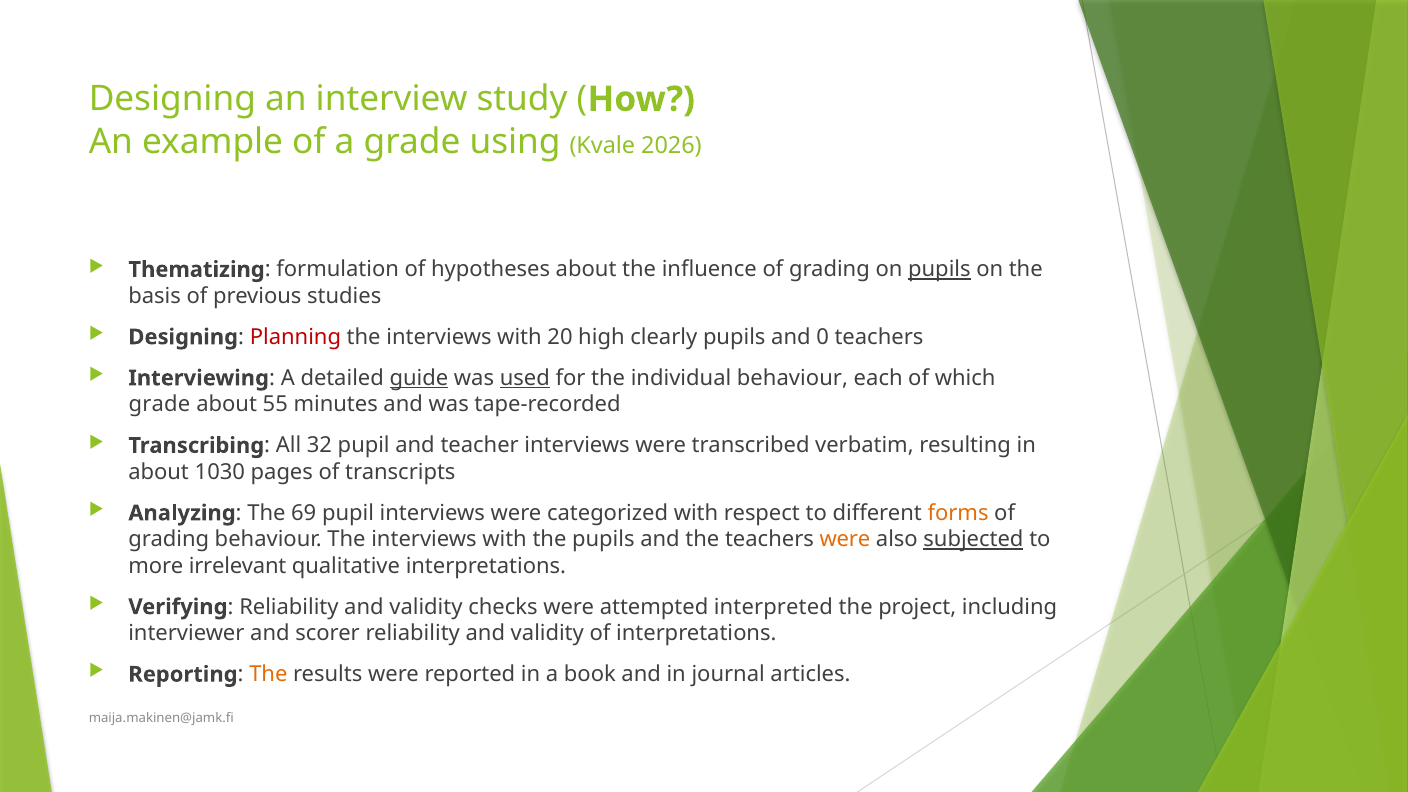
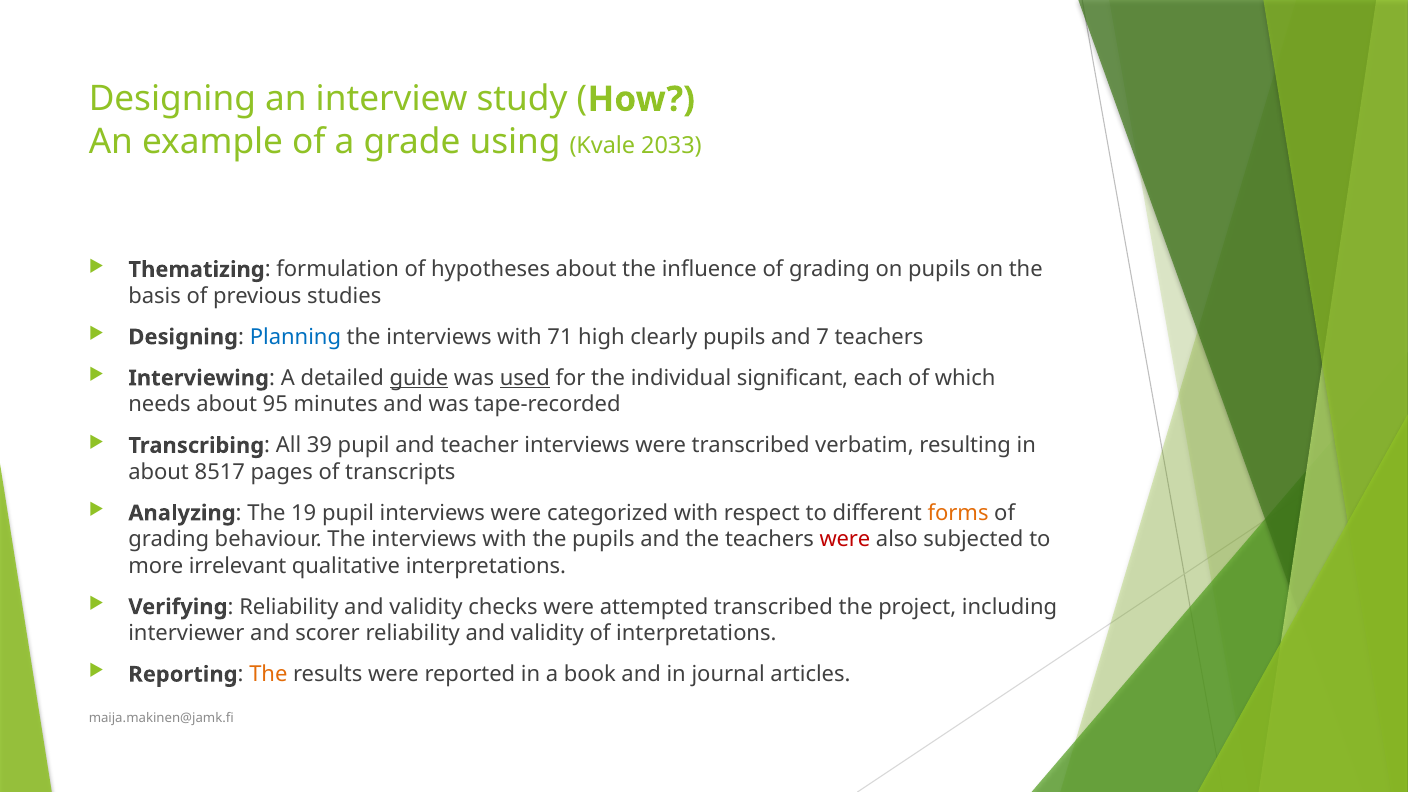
2026: 2026 -> 2033 (671, 145)
pupils underline: present -> none (939, 270)
Planning colour: red -> blue (295, 337)
20: 20 -> 71 (560, 337)
0: 0 -> 7 (823, 337)
individual behaviour: behaviour -> significant (792, 378)
grade: grade -> needs (160, 404)
55: 55 -> 95 (275, 404)
32: 32 -> 39 (319, 446)
1030: 1030 -> 8517 (220, 472)
69: 69 -> 19 (304, 513)
were colour: orange -> red (845, 539)
subjected underline: present -> none (973, 539)
attempted interpreted: interpreted -> transcribed (773, 607)
